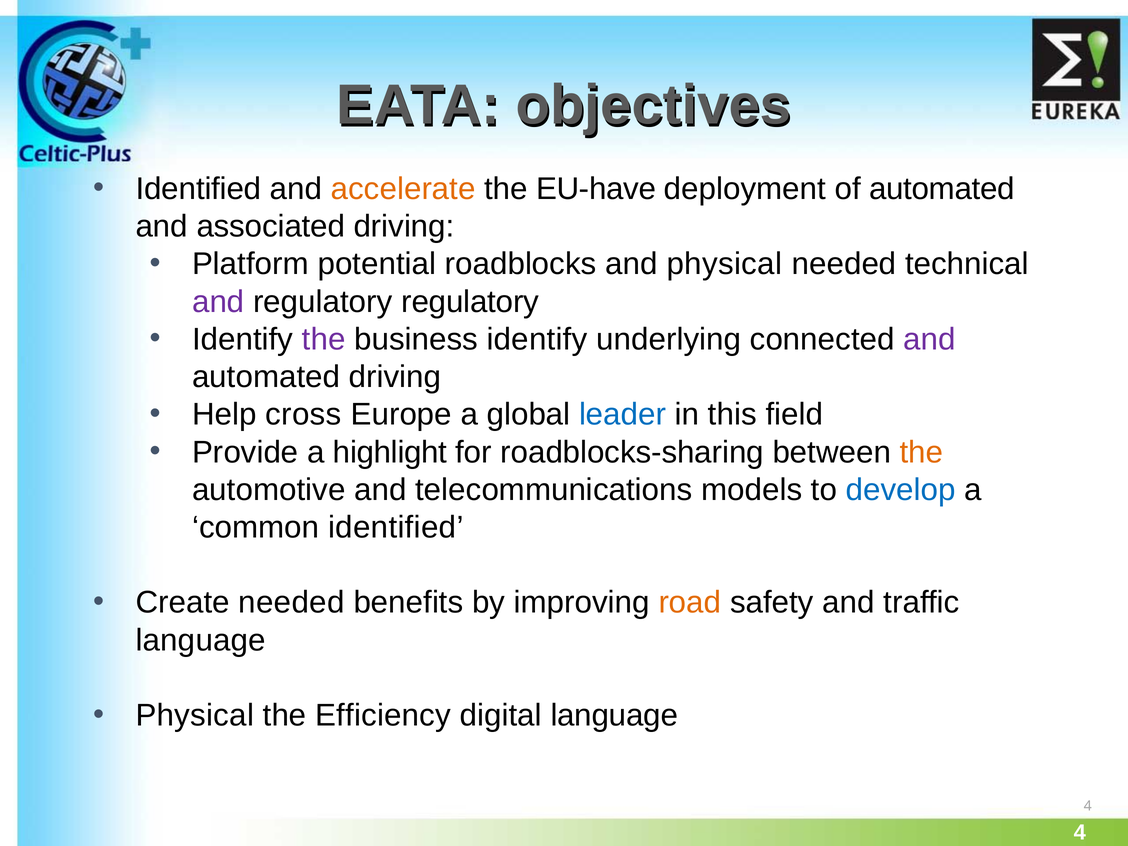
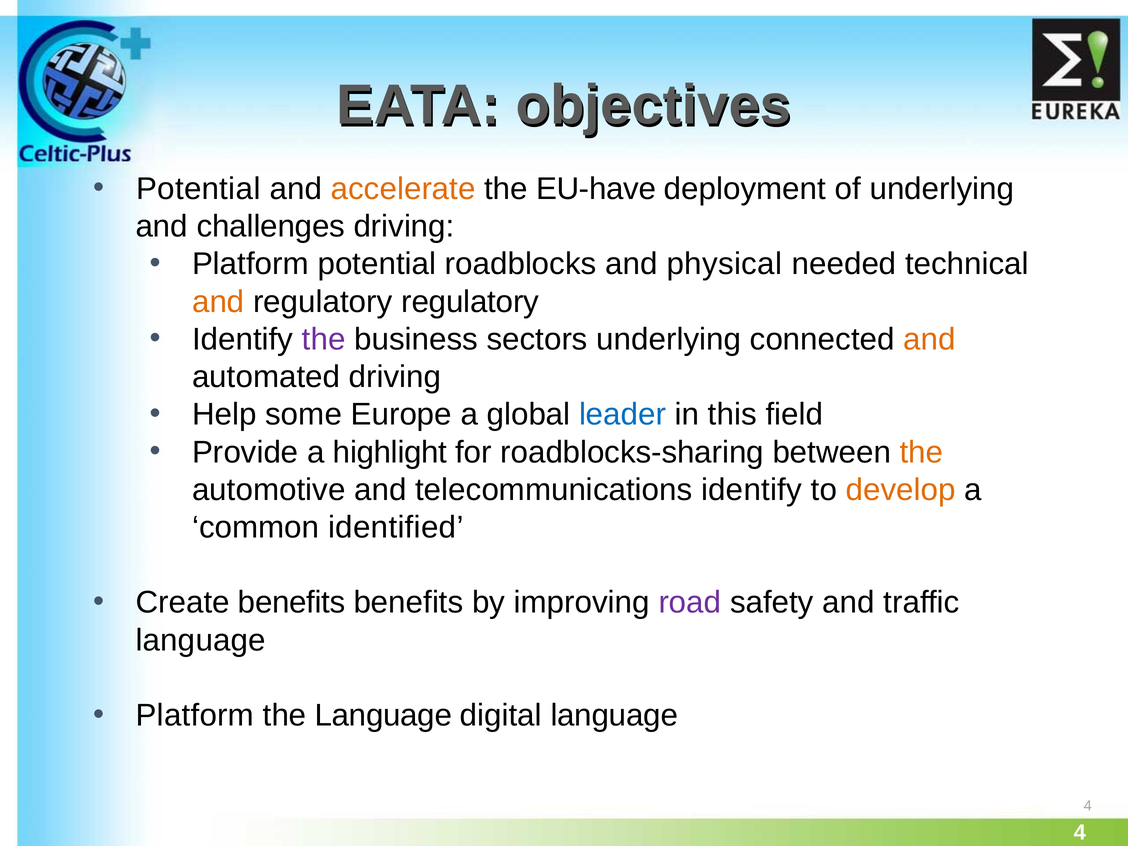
Identified: Identified -> Potential (198, 189)
of automated: automated -> underlying (942, 189)
associated: associated -> challenges (271, 226)
and colour: purple -> orange (218, 302)
business identify: identify -> sectors (537, 339)
and colour: purple -> orange (929, 339)
cross: cross -> some (304, 415)
telecommunications models: models -> identify (752, 490)
develop colour: blue -> orange (901, 490)
Create needed: needed -> benefits (292, 603)
road colour: orange -> purple (690, 603)
Physical: Physical -> Platform (195, 715)
the Efficiency: Efficiency -> Language (383, 715)
